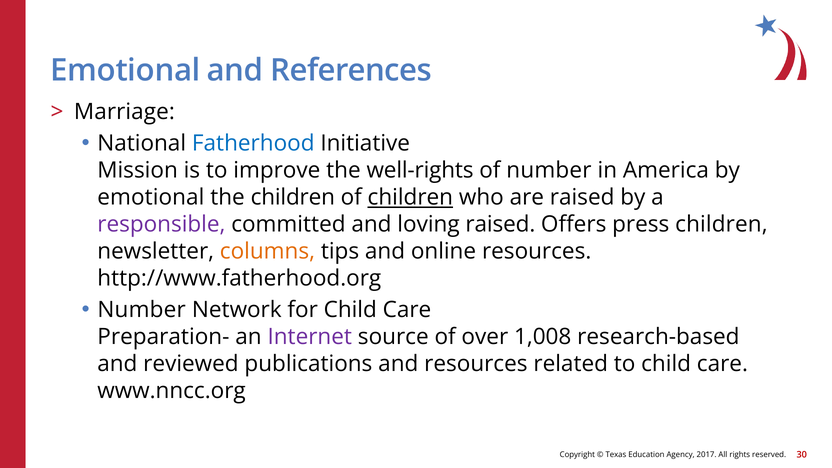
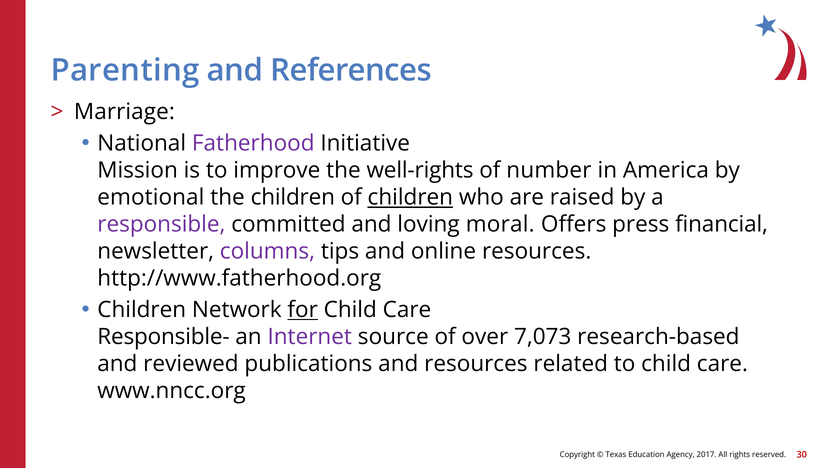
Emotional: Emotional -> Parenting (125, 71)
Fatherhood colour: blue -> purple (253, 143)
loving raised: raised -> moral (500, 224)
press children: children -> financial (722, 224)
columns colour: orange -> purple (267, 251)
Number: Number -> Children (142, 310)
for underline: none -> present (303, 310)
Preparation-: Preparation- -> Responsible- (163, 337)
1,008: 1,008 -> 7,073 (543, 337)
